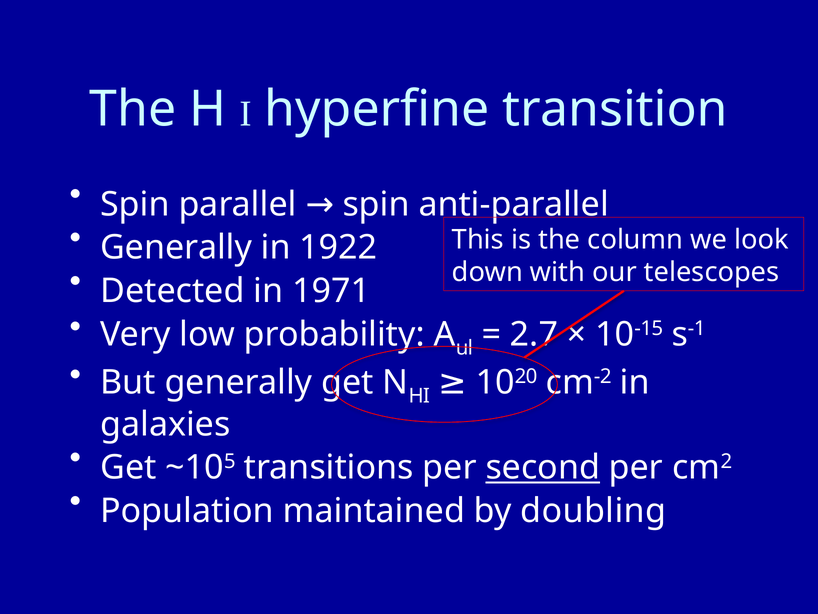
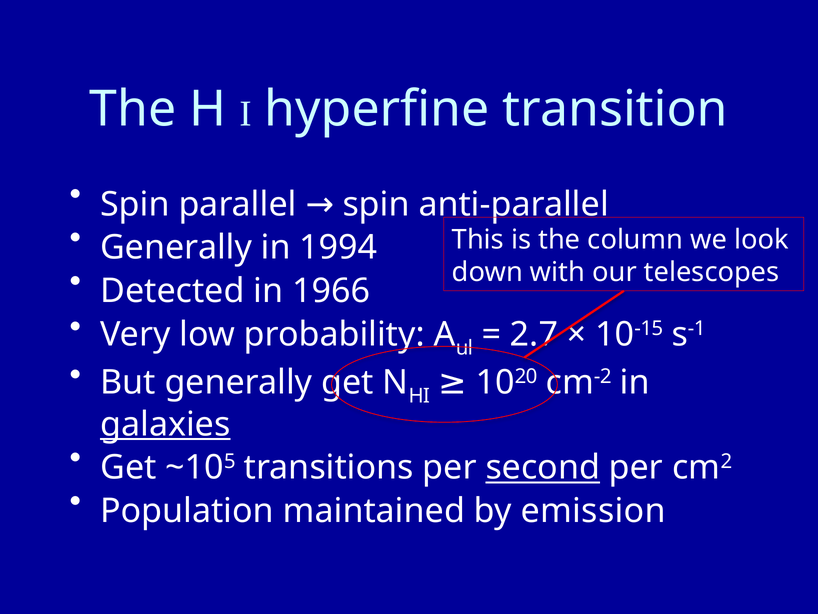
1922: 1922 -> 1994 (338, 247)
1971: 1971 -> 1966 (331, 291)
galaxies underline: none -> present (165, 424)
doubling: doubling -> emission (593, 511)
